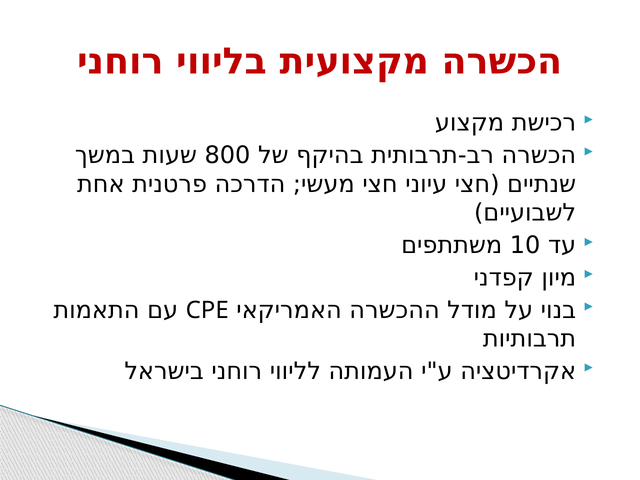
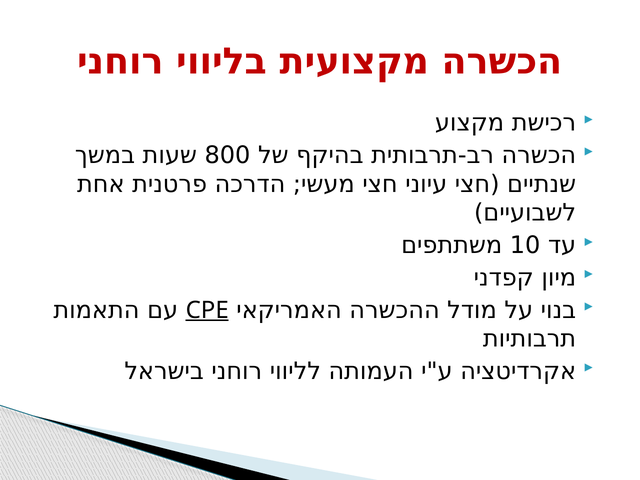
CPE underline: none -> present (207, 310)
